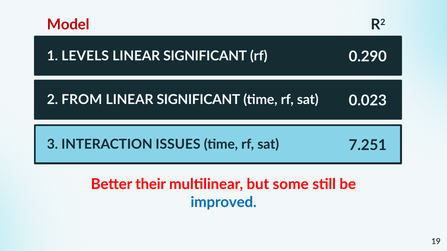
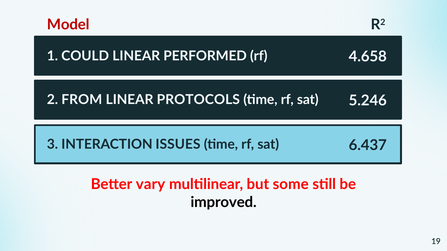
LEVELS: LEVELS -> COULD (85, 56)
SIGNIFICANT: SIGNIFICANT -> PERFORMED (205, 56)
0.290: 0.290 -> 4.658 (368, 57)
SIGNIFICANT: SIGNIFICANT -> PROTOCOLS (198, 100)
0.023: 0.023 -> 5.246 (368, 101)
7.251: 7.251 -> 6.437 (368, 146)
their: their -> vary (151, 185)
improved colour: blue -> black (224, 203)
